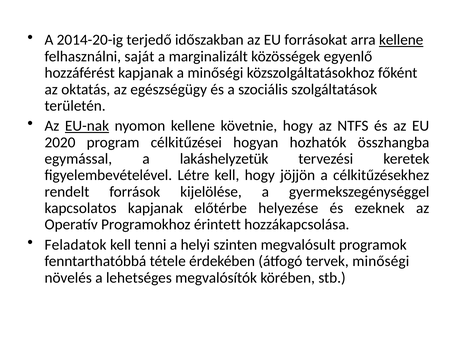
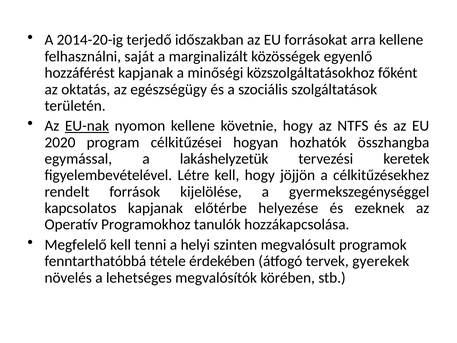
kellene underline: present -> none (401, 40)
érintett: érintett -> tanulók (217, 224)
Feladatok: Feladatok -> Megfelelő (76, 245)
tervek minőségi: minőségi -> gyerekek (381, 261)
